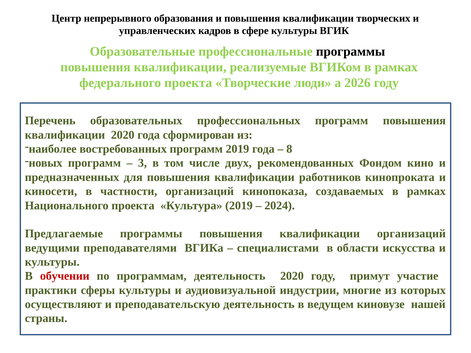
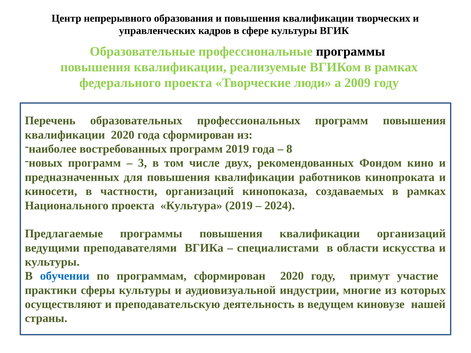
2026: 2026 -> 2009 (357, 83)
обучении colour: red -> blue (65, 276)
программам деятельность: деятельность -> сформирован (230, 276)
